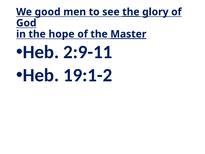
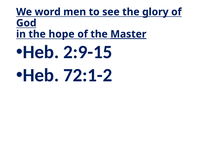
good: good -> word (48, 12)
the underline: present -> none (131, 12)
2:9-11: 2:9-11 -> 2:9-15 (88, 52)
19:1-2: 19:1-2 -> 72:1-2 (88, 75)
